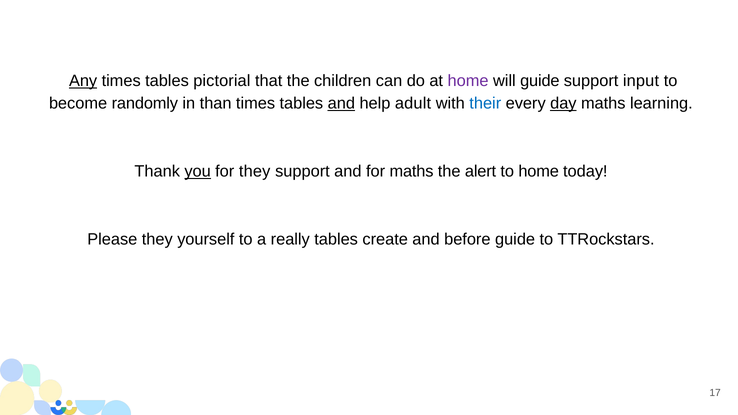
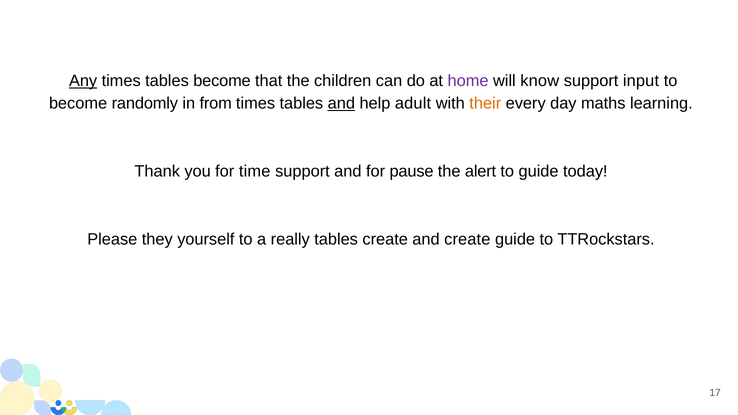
tables pictorial: pictorial -> become (222, 81)
will guide: guide -> know (540, 81)
than: than -> from (216, 104)
their colour: blue -> orange (485, 104)
day underline: present -> none (563, 104)
you underline: present -> none (198, 171)
for they: they -> time (255, 171)
for maths: maths -> pause (412, 171)
to home: home -> guide (539, 171)
and before: before -> create (467, 239)
